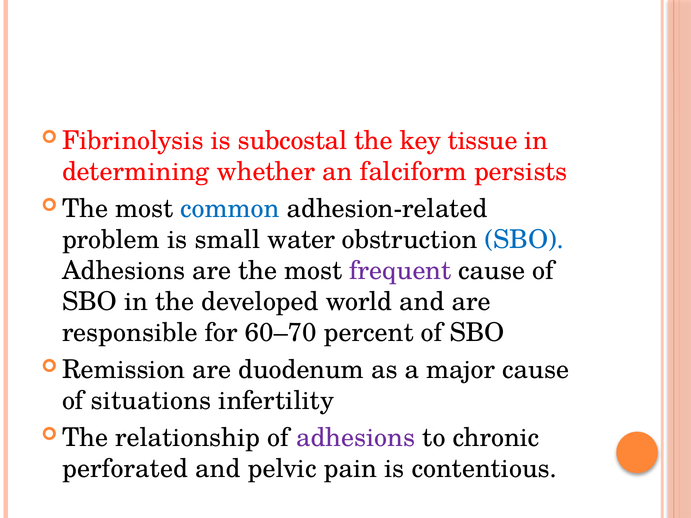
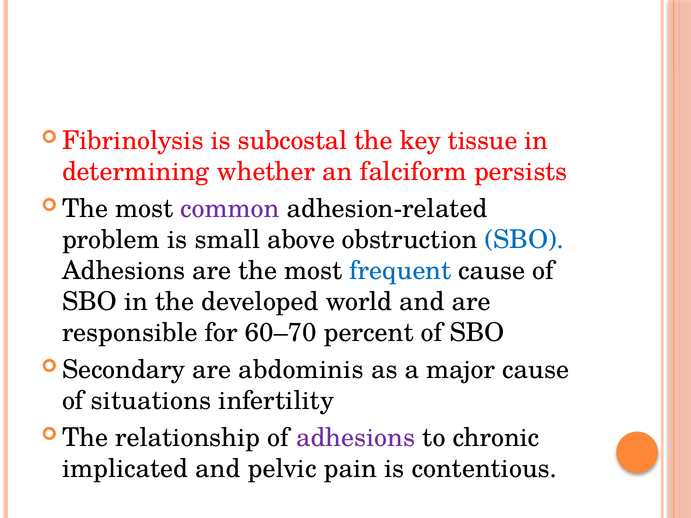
common colour: blue -> purple (230, 209)
water: water -> above (301, 240)
frequent colour: purple -> blue (400, 271)
Remission: Remission -> Secondary (124, 370)
duodenum: duodenum -> abdominis (301, 370)
perforated: perforated -> implicated (125, 469)
